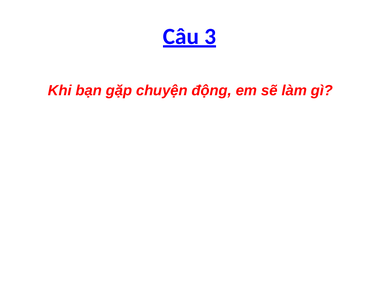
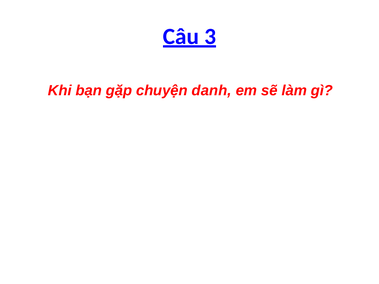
động: động -> danh (212, 91)
